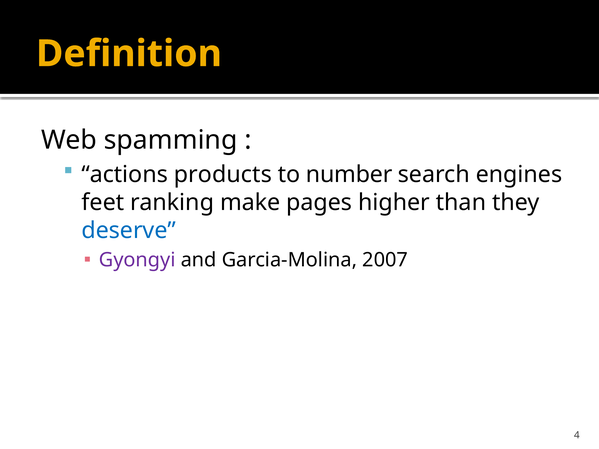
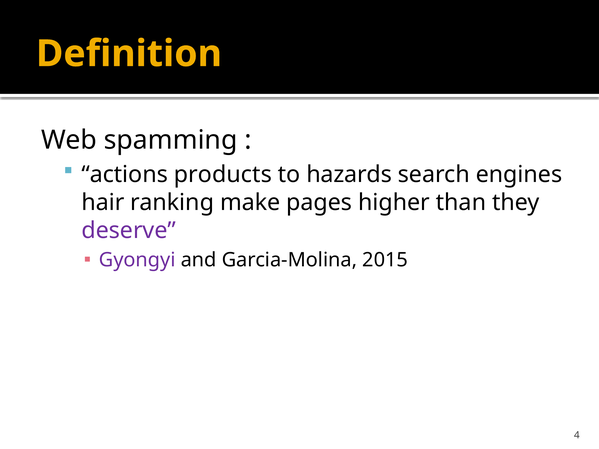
number: number -> hazards (349, 175)
feet: feet -> hair (103, 202)
deserve colour: blue -> purple (129, 230)
2007: 2007 -> 2015 (385, 260)
